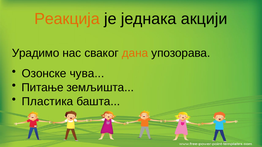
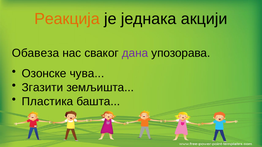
Урадимо: Урадимо -> Обавеза (35, 53)
дана colour: orange -> purple (135, 53)
Питање: Питање -> Згазити (42, 88)
